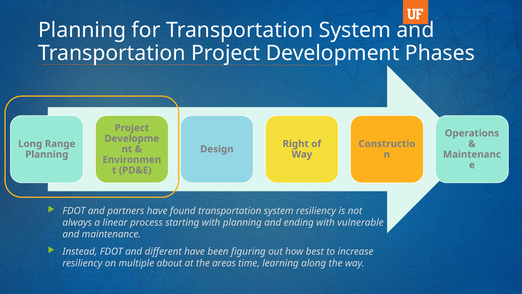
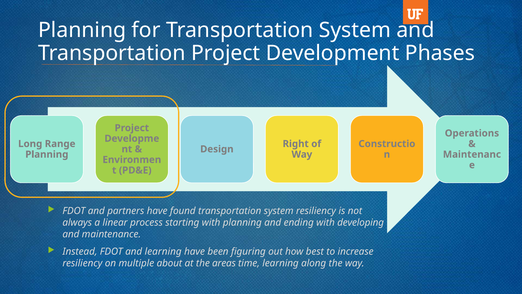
vulnerable: vulnerable -> developing (361, 222)
and different: different -> learning (163, 251)
